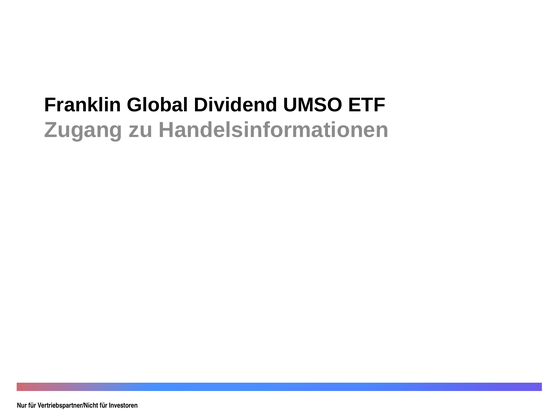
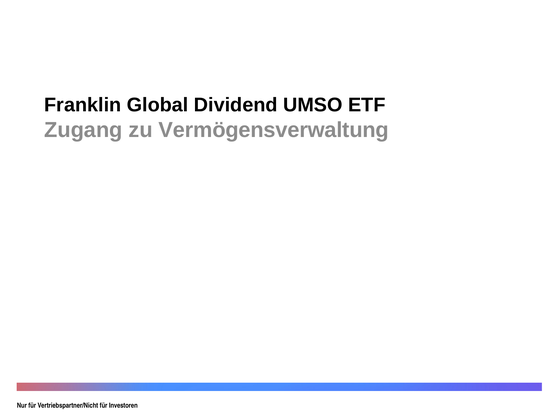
Handelsinformationen: Handelsinformationen -> Vermögensverwaltung (274, 130)
